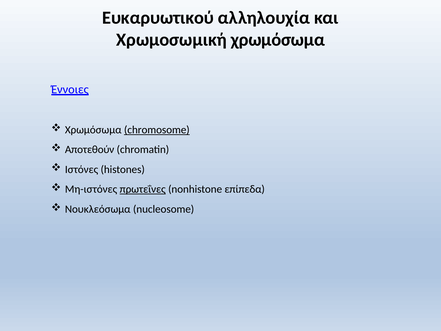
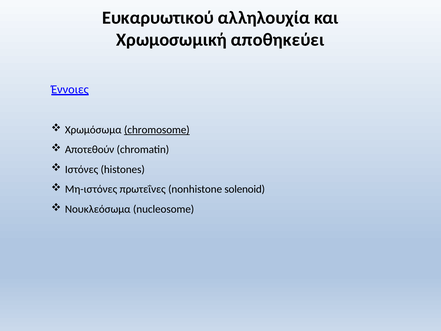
Χρωμοσωμική χρωμόσωμα: χρωμόσωμα -> αποθηκεύει (278, 40)
πρωτεΐνες underline: present -> none (143, 189)
επίπεδα: επίπεδα -> solenoid (245, 189)
